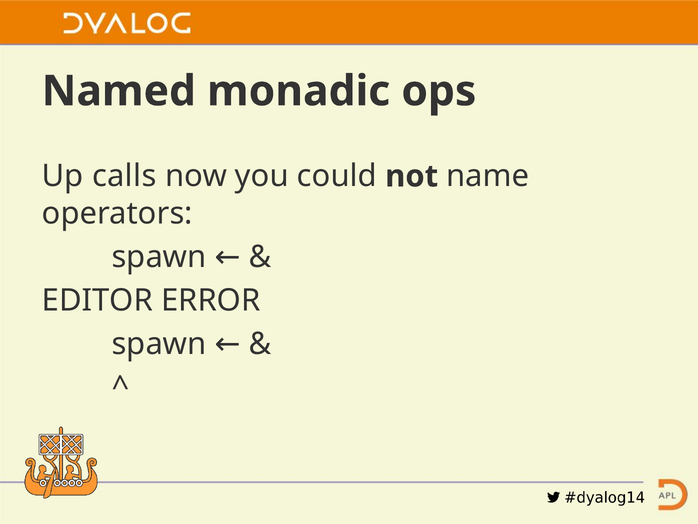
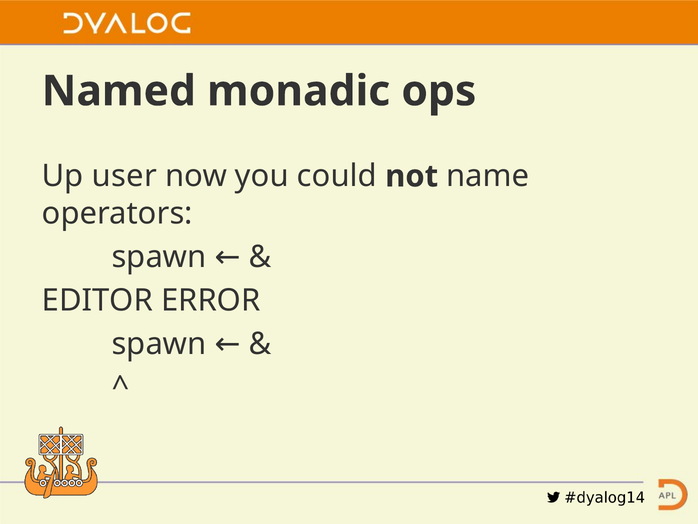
calls: calls -> user (124, 176)
